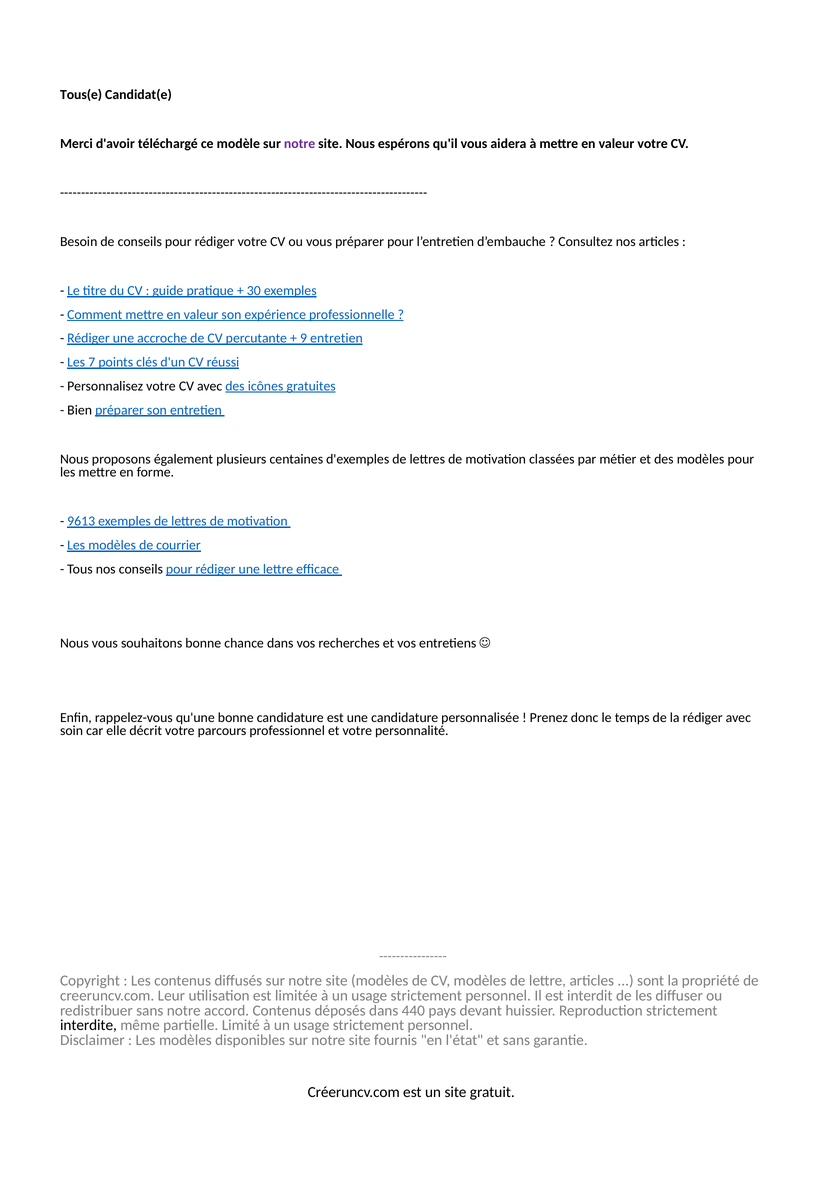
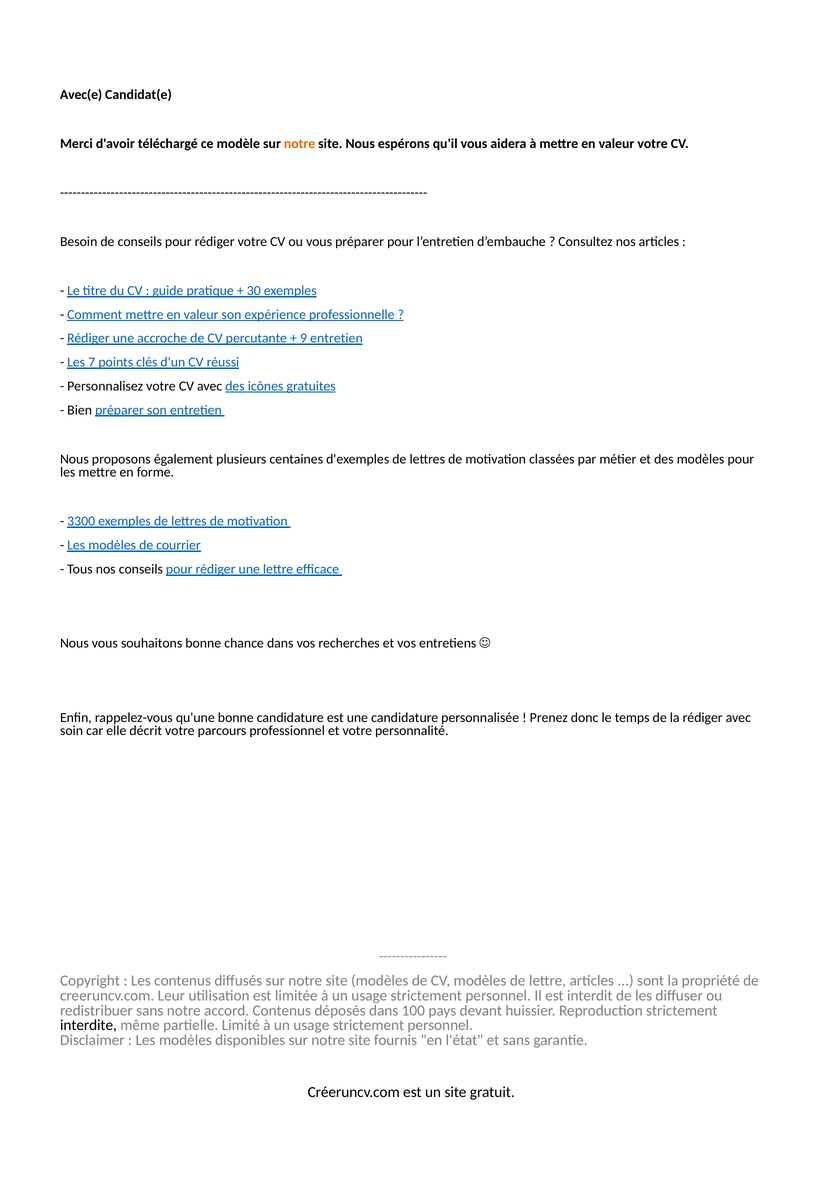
Tous(e: Tous(e -> Avec(e (81, 95)
notre colour: purple -> orange (300, 144)
9613: 9613 -> 3300 (81, 521)
440: 440 -> 100 (413, 1010)
